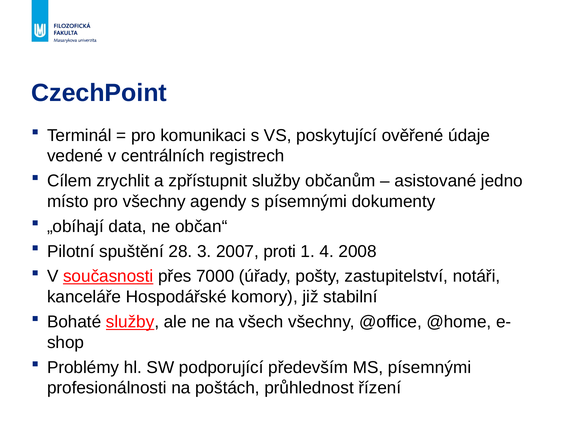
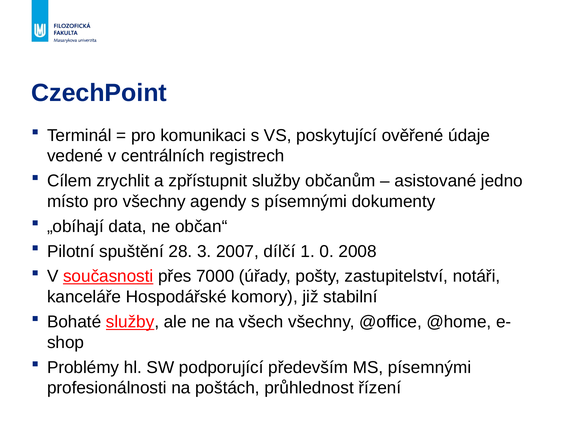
proti: proti -> dílčí (280, 251)
4: 4 -> 0 (327, 251)
